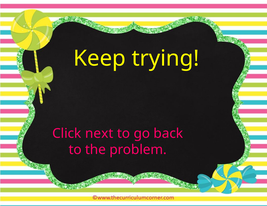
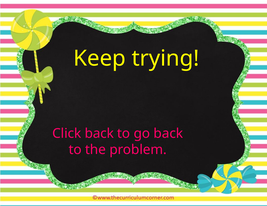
Click next: next -> back (99, 134)
